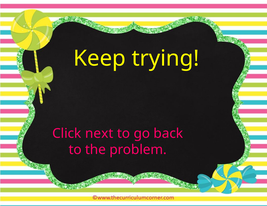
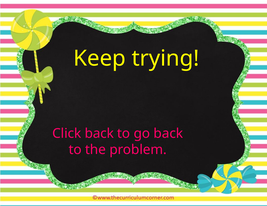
Click next: next -> back (99, 134)
